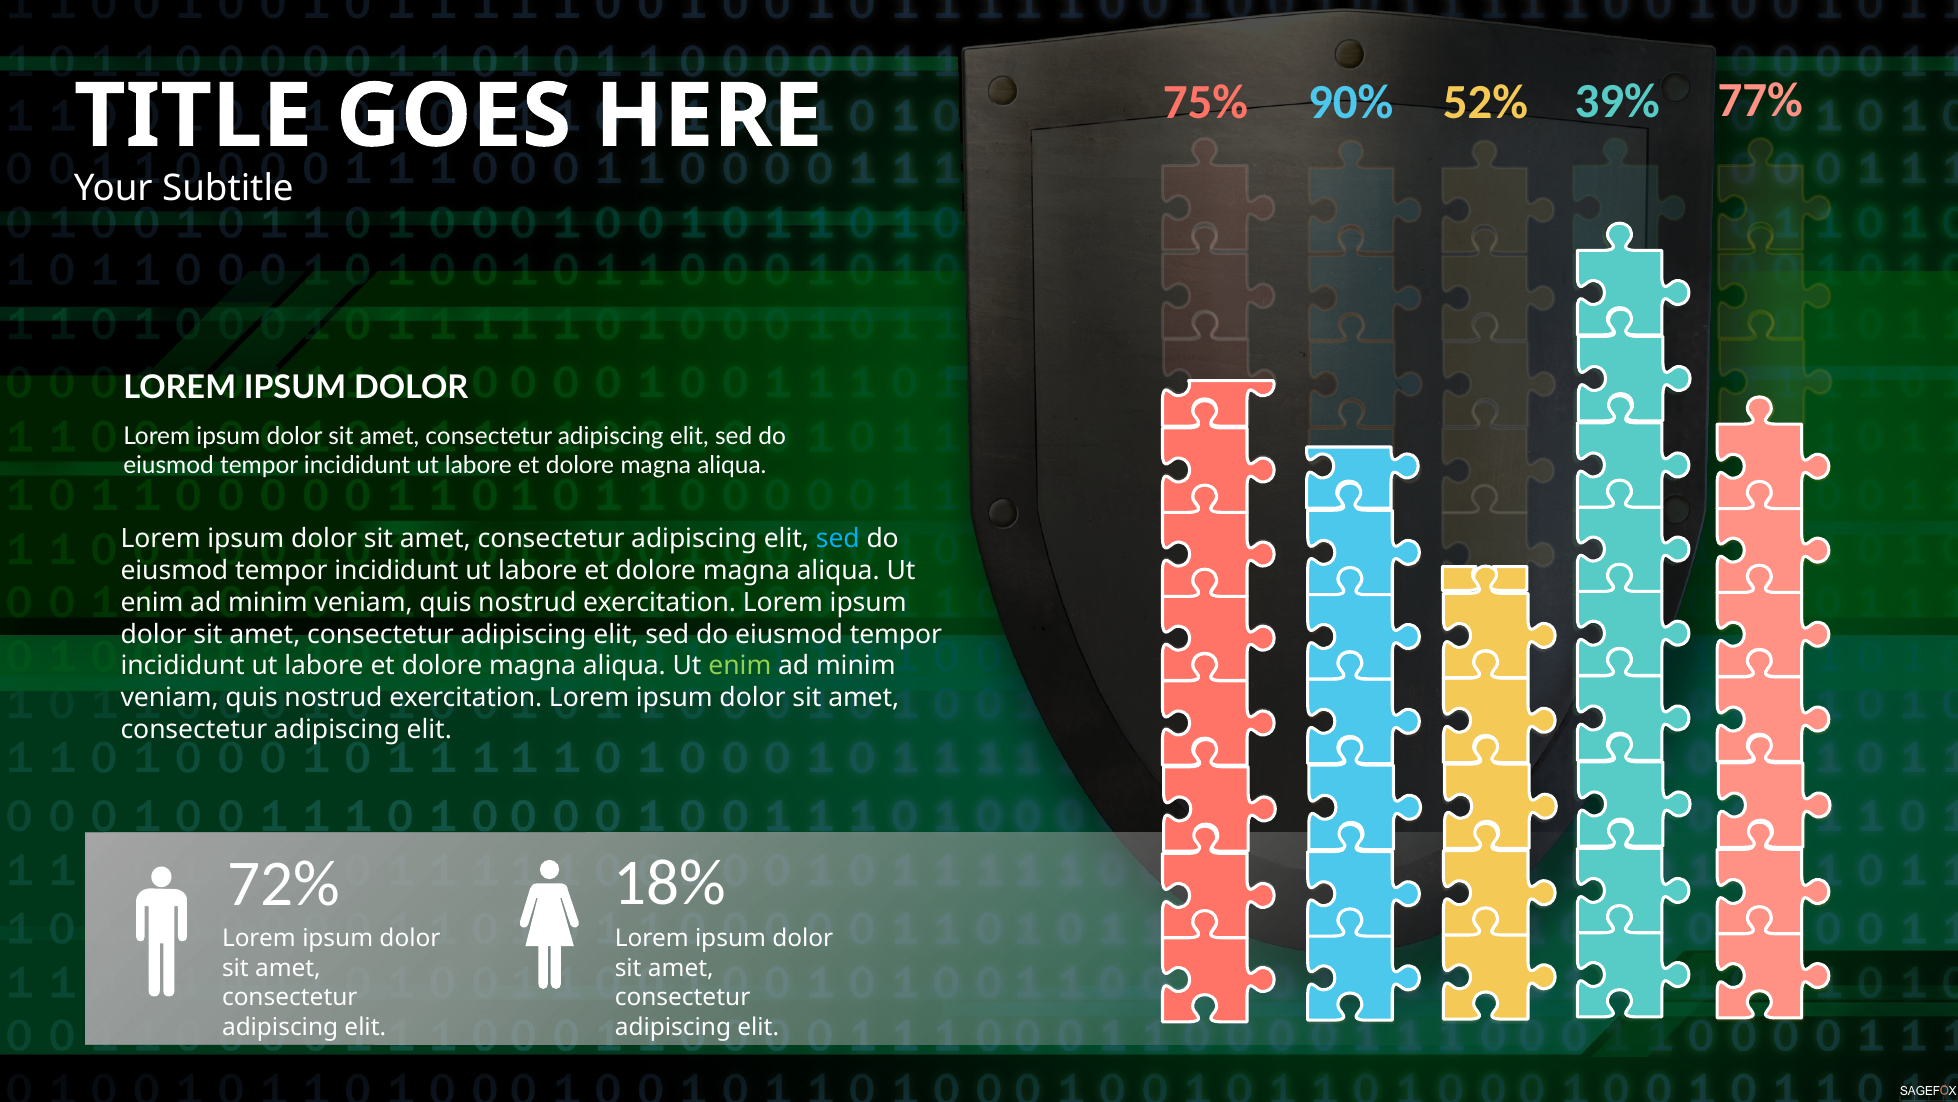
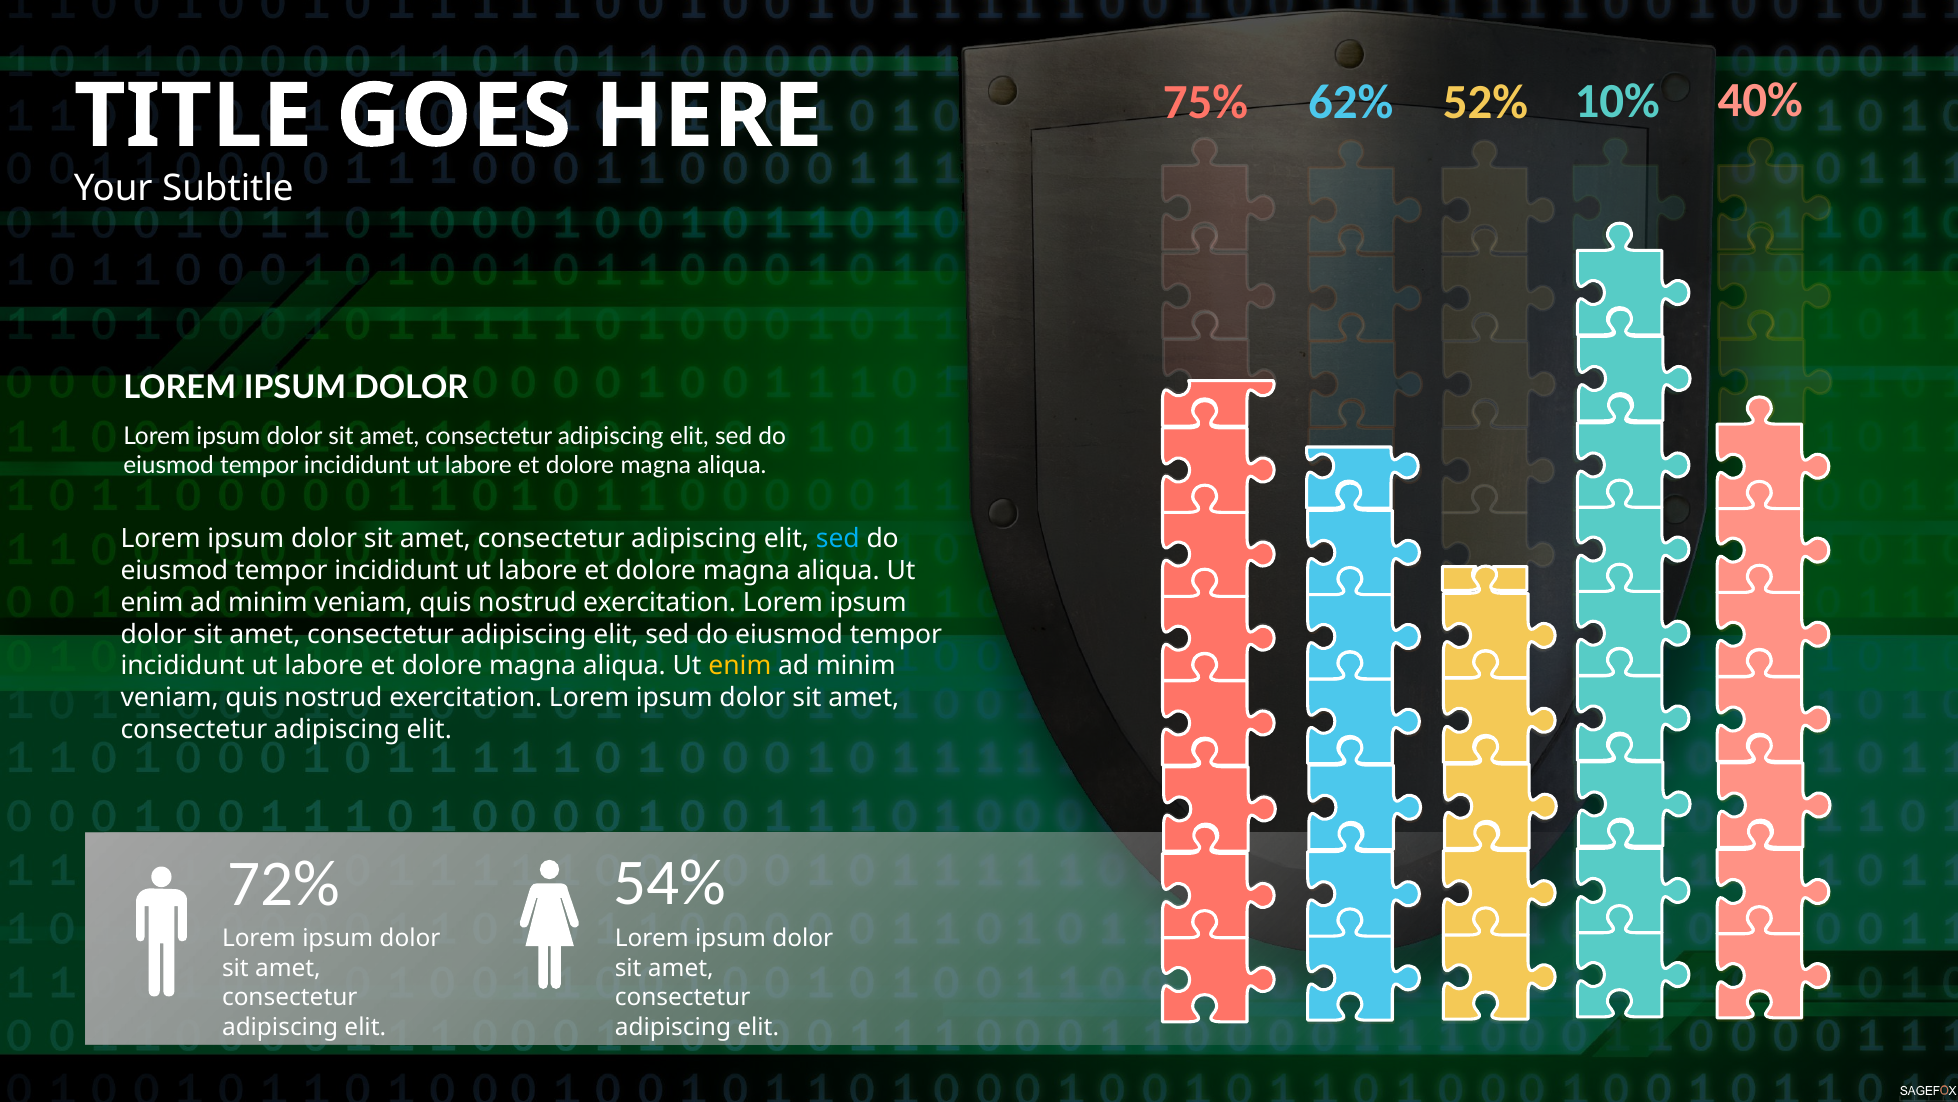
77%: 77% -> 40% (1760, 100)
90%: 90% -> 62% (1351, 102)
39%: 39% -> 10% (1617, 101)
enim colour: light green -> yellow (740, 666)
18%: 18% -> 54% (670, 882)
